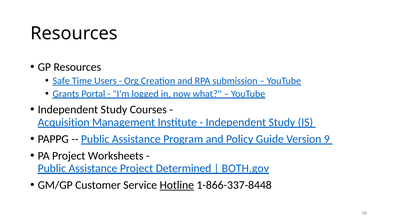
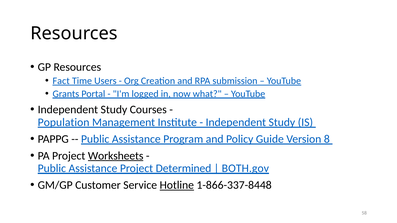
Safe: Safe -> Fact (61, 81)
Acquisition: Acquisition -> Population (64, 122)
9: 9 -> 8 (327, 139)
Worksheets underline: none -> present (116, 156)
